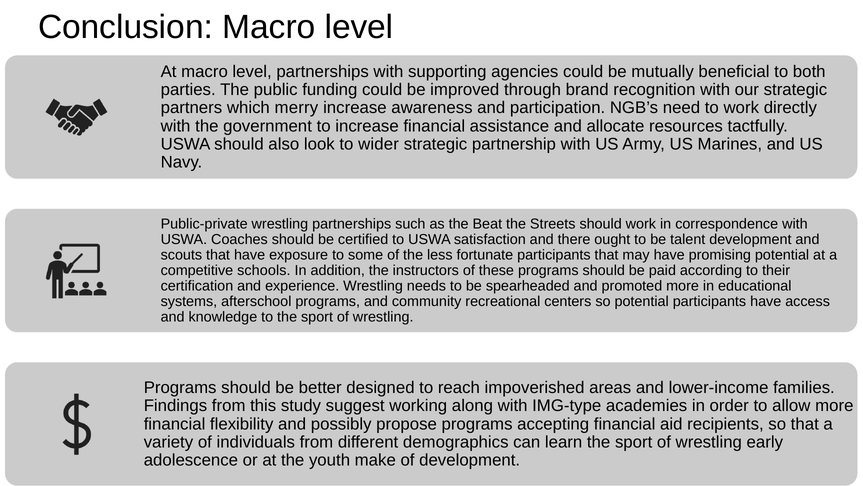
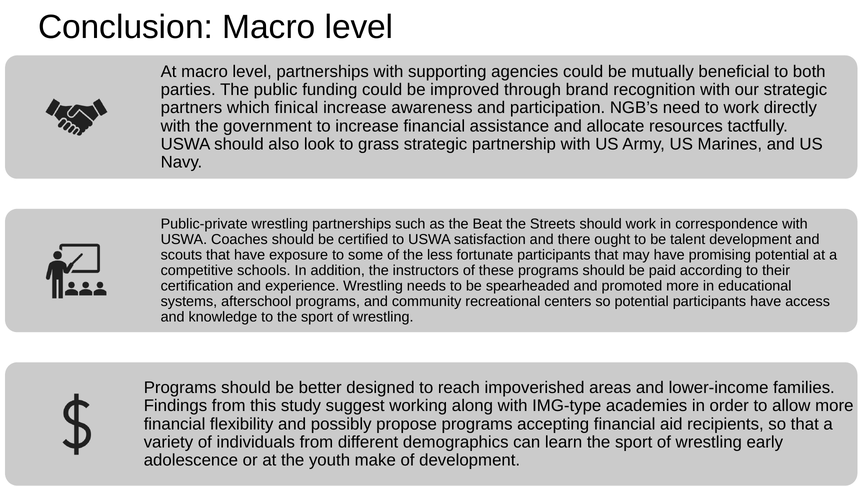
merry: merry -> finical (296, 108)
wider: wider -> grass (379, 144)
